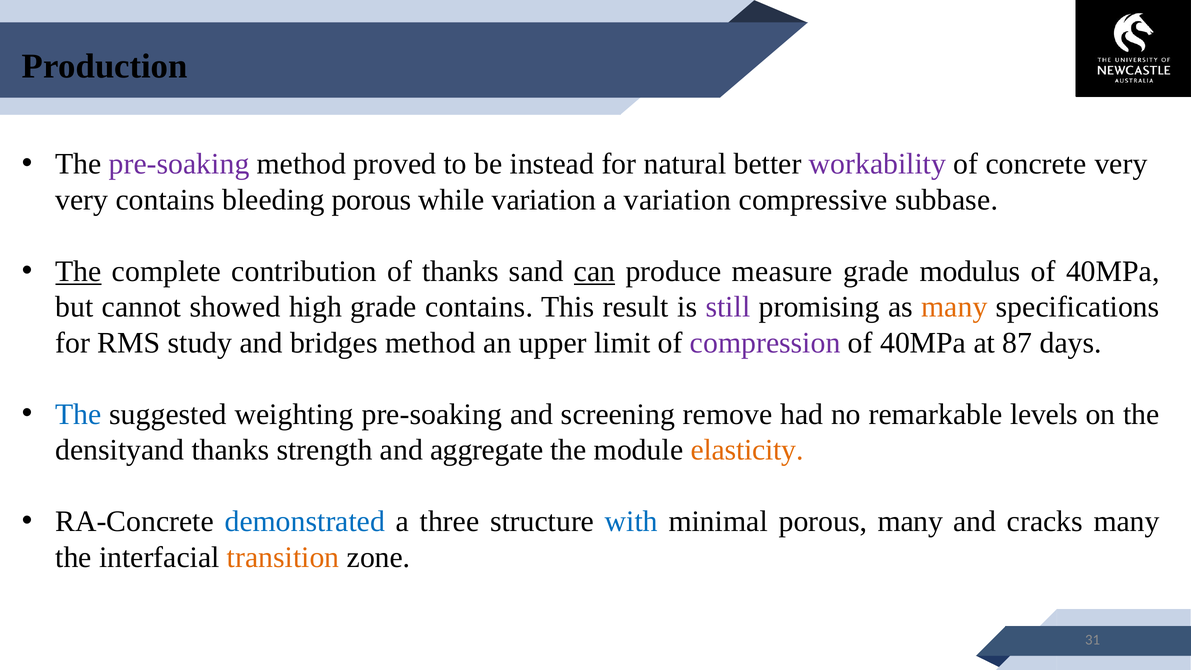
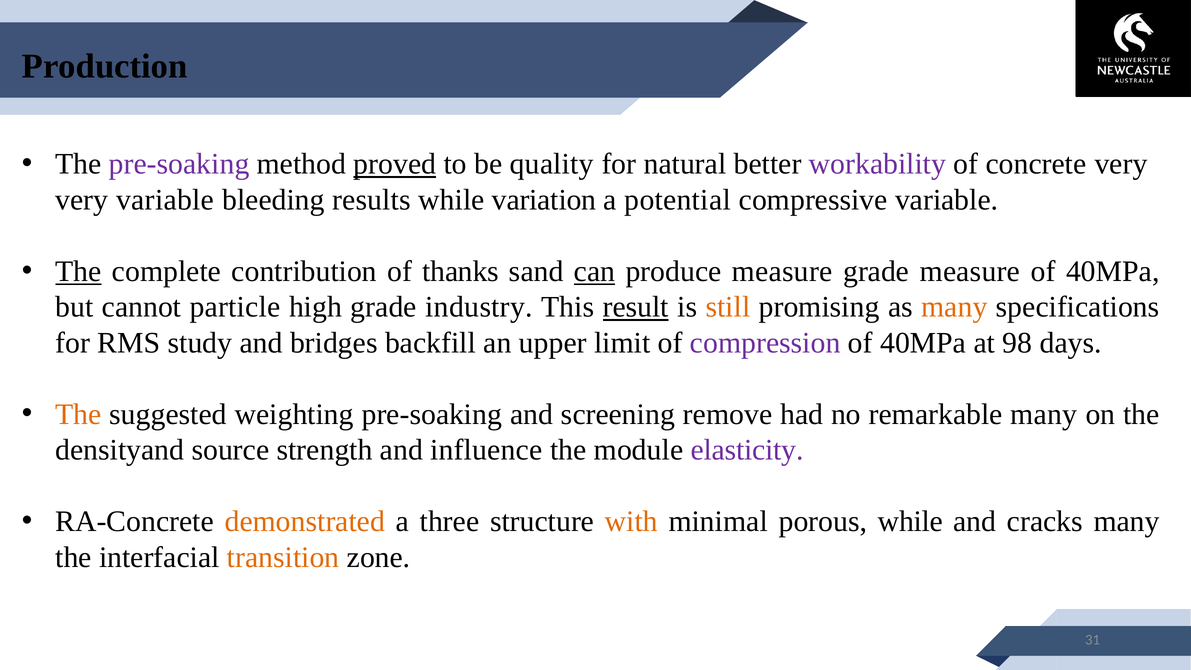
proved underline: none -> present (395, 164)
instead: instead -> quality (552, 164)
very contains: contains -> variable (165, 200)
bleeding porous: porous -> results (371, 200)
a variation: variation -> potential (678, 200)
compressive subbase: subbase -> variable (947, 200)
grade modulus: modulus -> measure (970, 271)
showed: showed -> particle (235, 307)
grade contains: contains -> industry (479, 307)
result underline: none -> present (636, 307)
still colour: purple -> orange (728, 307)
bridges method: method -> backfill (431, 343)
87: 87 -> 98 (1017, 343)
The colour: blue -> orange (78, 414)
remarkable levels: levels -> many (1044, 414)
densityand thanks: thanks -> source (230, 450)
aggregate: aggregate -> influence (486, 450)
elasticity colour: orange -> purple (747, 450)
demonstrated colour: blue -> orange (305, 521)
with colour: blue -> orange (631, 521)
porous many: many -> while (910, 521)
